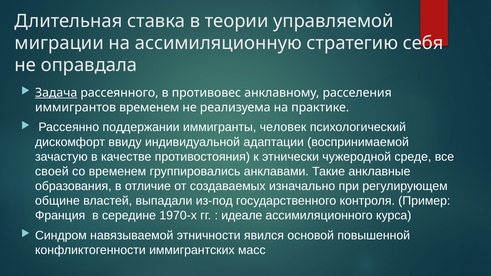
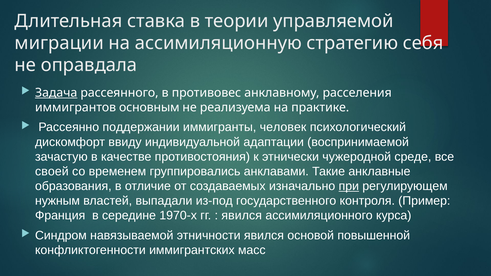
иммигрантов временем: временем -> основным (149, 107)
при underline: none -> present (349, 186)
общине: общине -> нужным (57, 201)
идеале: идеале -> явился (242, 216)
